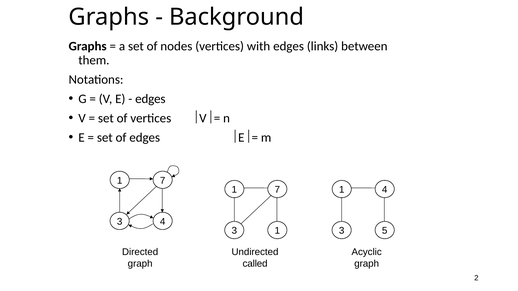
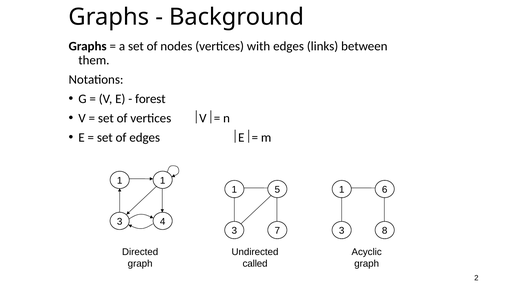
edges: edges -> forest (150, 99)
7: 7 -> 1 (163, 181)
7: 7 -> 5 (277, 190)
1 4: 4 -> 6 (385, 190)
3 1: 1 -> 7 (277, 231)
5: 5 -> 8 (385, 231)
